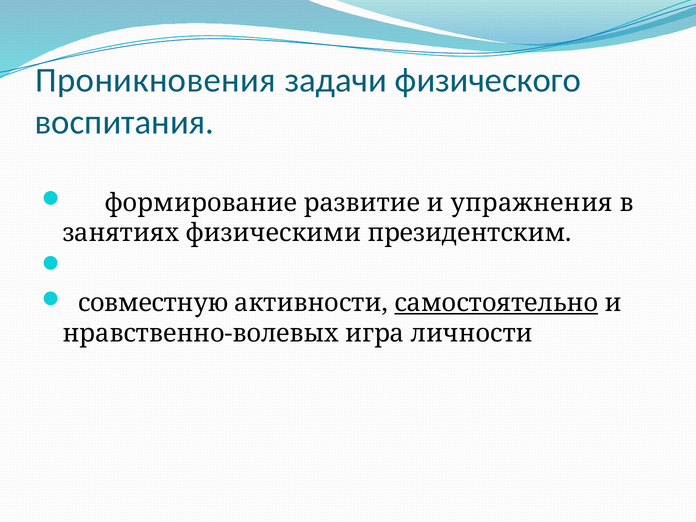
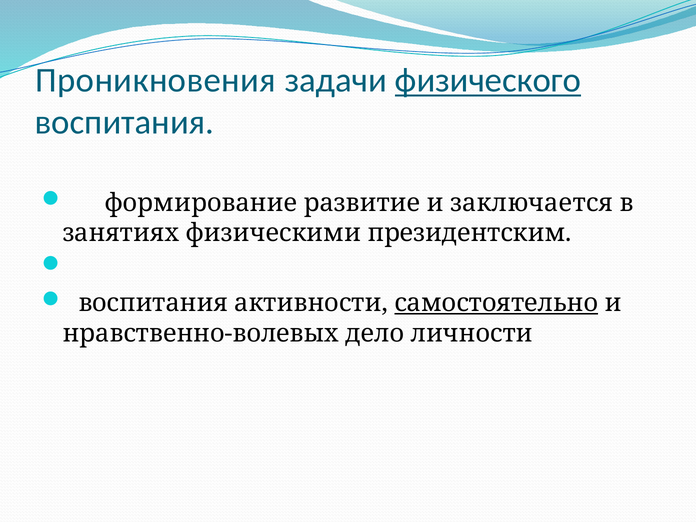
физического underline: none -> present (488, 80)
упражнения: упражнения -> заключается (532, 203)
совместную: совместную -> воспитания (153, 303)
игра: игра -> дело (375, 333)
